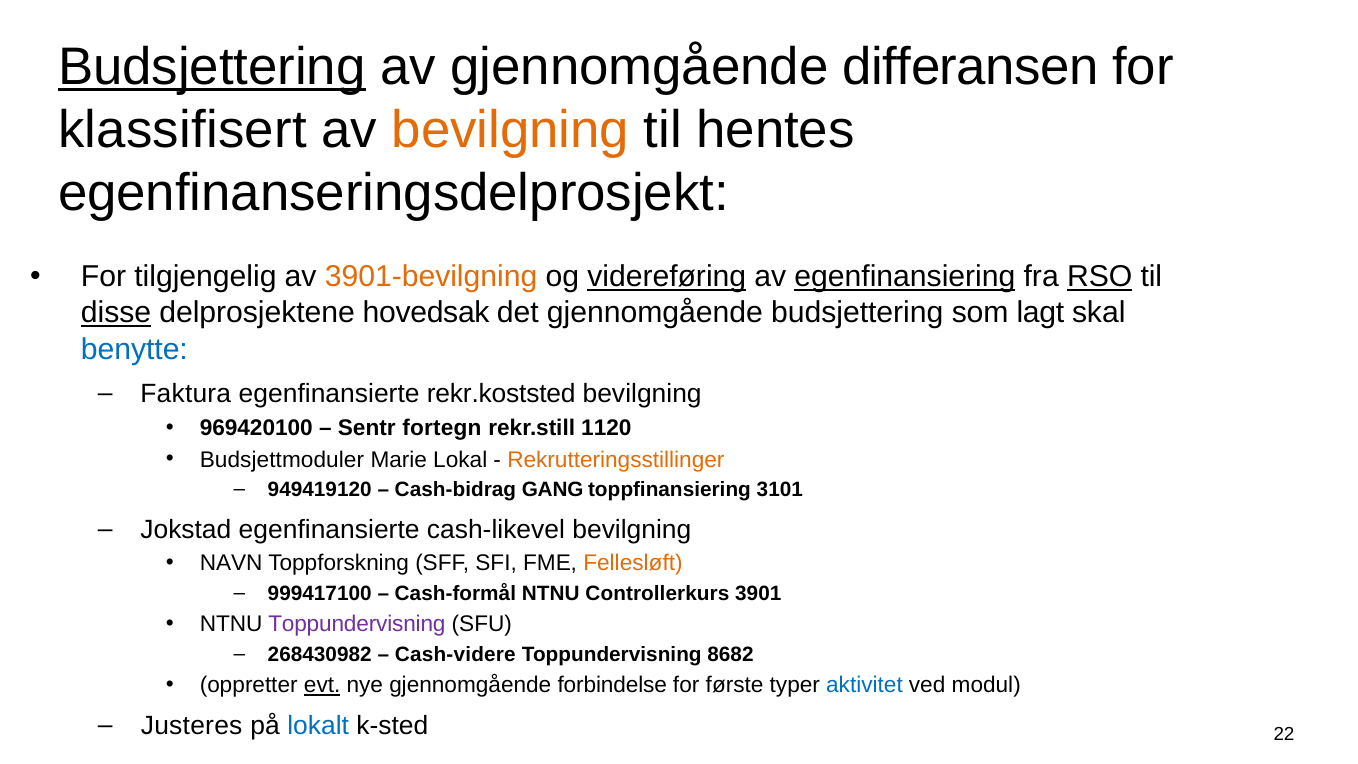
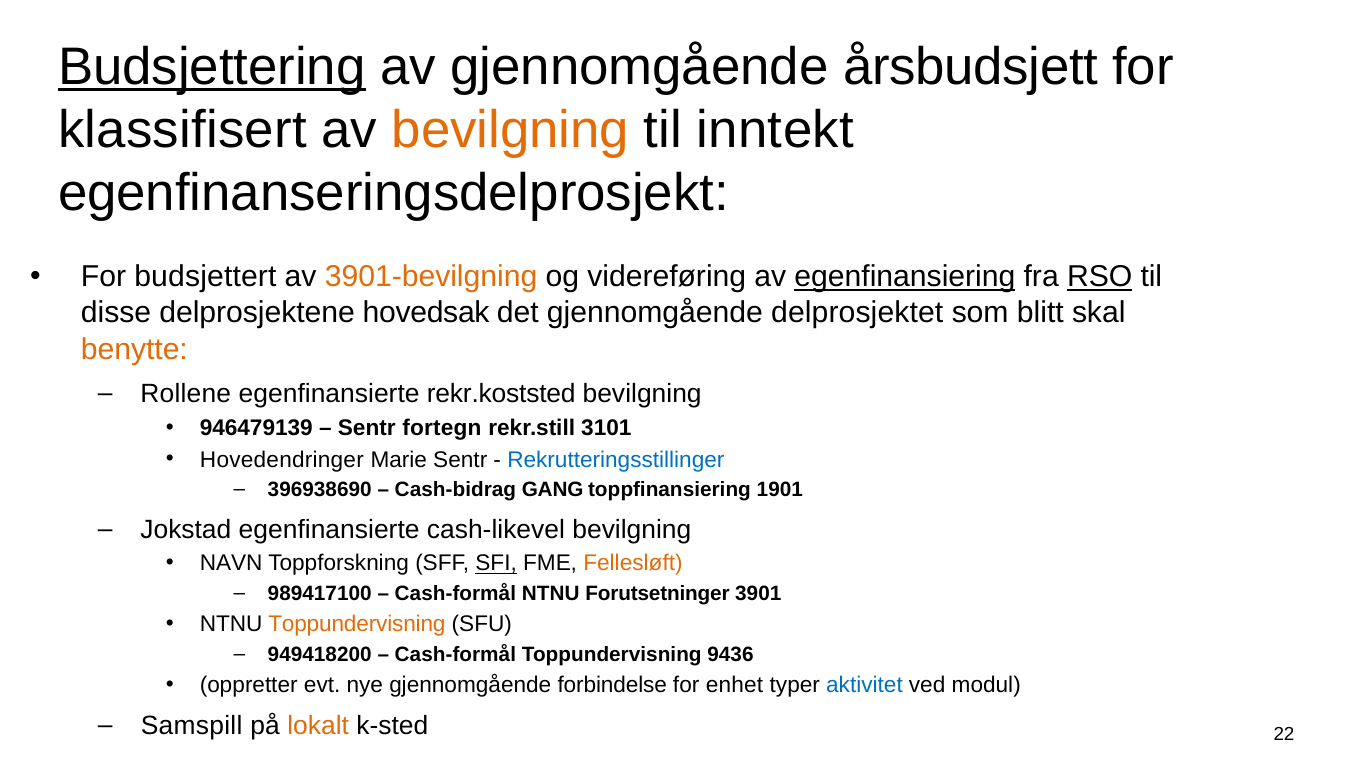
differansen: differansen -> årsbudsjett (971, 67)
hentes: hentes -> inntekt (775, 130)
tilgjengelig: tilgjengelig -> budsjettert (205, 277)
videreføring underline: present -> none (667, 277)
disse underline: present -> none (116, 313)
gjennomgående budsjettering: budsjettering -> delprosjektet (857, 313)
lagt: lagt -> blitt (1040, 313)
benytte colour: blue -> orange (134, 349)
Faktura: Faktura -> Rollene (186, 394)
969420100: 969420100 -> 946479139 (256, 428)
1120: 1120 -> 3101 (606, 428)
Budsjettmoduler: Budsjettmoduler -> Hovedendringer (282, 460)
Marie Lokal: Lokal -> Sentr (460, 460)
Rekrutteringsstillinger colour: orange -> blue (616, 460)
949419120: 949419120 -> 396938690 (320, 490)
3101: 3101 -> 1901 (780, 490)
SFI underline: none -> present (496, 563)
999417100: 999417100 -> 989417100 (320, 594)
Controllerkurs: Controllerkurs -> Forutsetninger (658, 594)
Toppundervisning colour: purple -> orange (357, 624)
268430982: 268430982 -> 949418200 (320, 654)
Cash-videre: Cash-videre -> Cash-formål (455, 654)
8682: 8682 -> 9436 (730, 654)
evt underline: present -> none (322, 685)
første: første -> enhet (734, 685)
Justeres: Justeres -> Samspill (192, 726)
lokalt colour: blue -> orange (318, 726)
